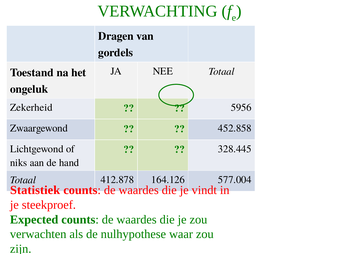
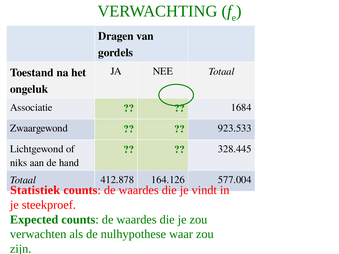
Zekerheid: Zekerheid -> Associatie (31, 108)
5956: 5956 -> 1684 (241, 108)
452.858: 452.858 -> 923.533 (235, 128)
